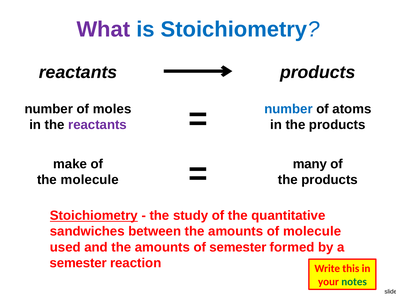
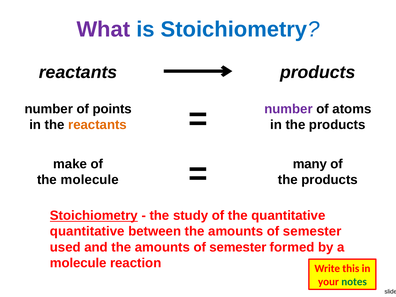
moles: moles -> points (112, 109)
reactants colour: purple -> orange (97, 125)
number colour: blue -> purple (289, 109)
sandwiches: sandwiches -> quantitative (87, 231)
molecule: molecule -> semester (312, 231)
semester: semester -> molecule (78, 263)
